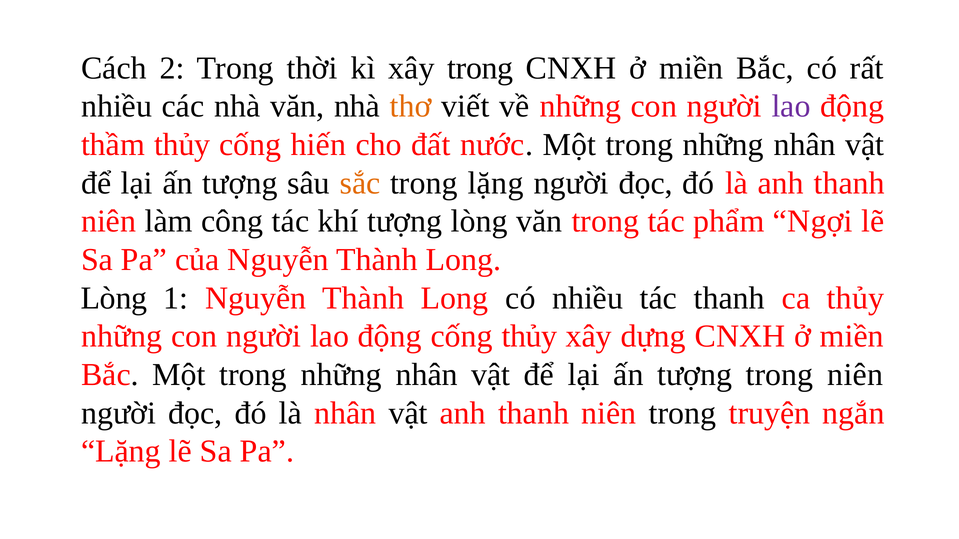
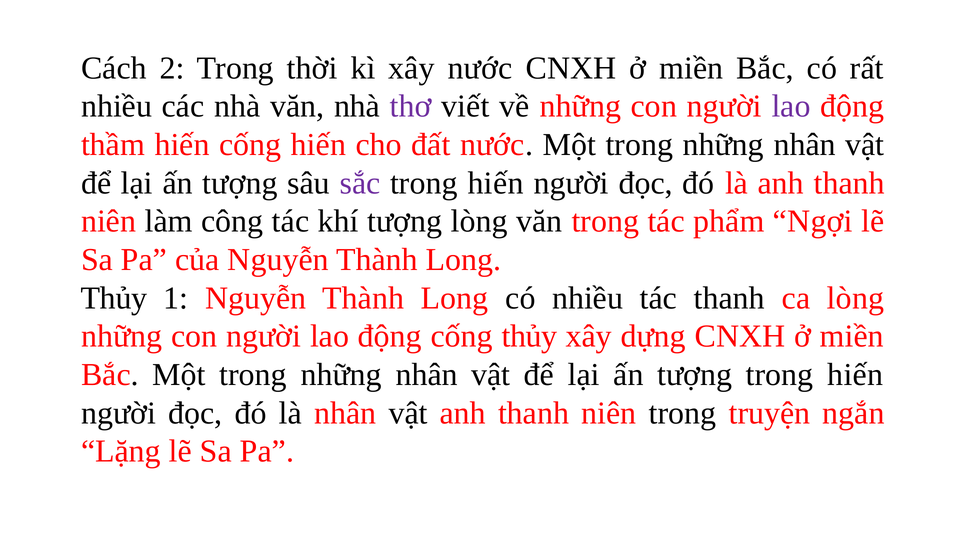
xây trong: trong -> nước (480, 68)
thơ colour: orange -> purple (411, 106)
thầm thủy: thủy -> hiến (182, 145)
sắc colour: orange -> purple (360, 183)
lặng: lặng -> hiến (496, 183)
Lòng: Lòng -> Thủy (114, 298)
ca thủy: thủy -> lòng (856, 298)
tượng trong niên: niên -> hiến (855, 375)
